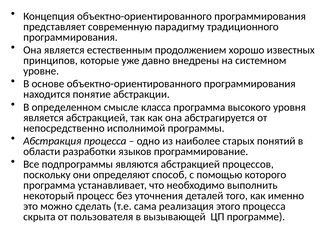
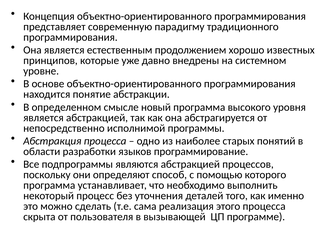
класса: класса -> новый (156, 107)
